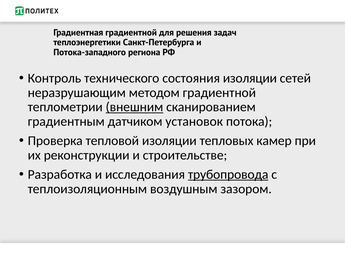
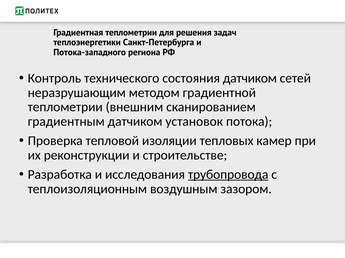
Градиентная градиентной: градиентной -> теплометрии (131, 33)
состояния изоляции: изоляции -> датчиком (250, 78)
внешним underline: present -> none (134, 107)
